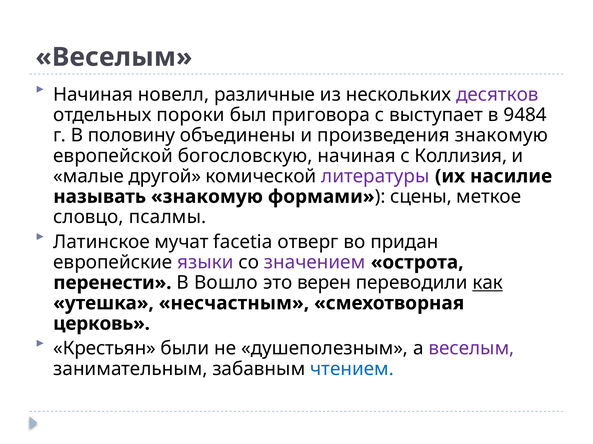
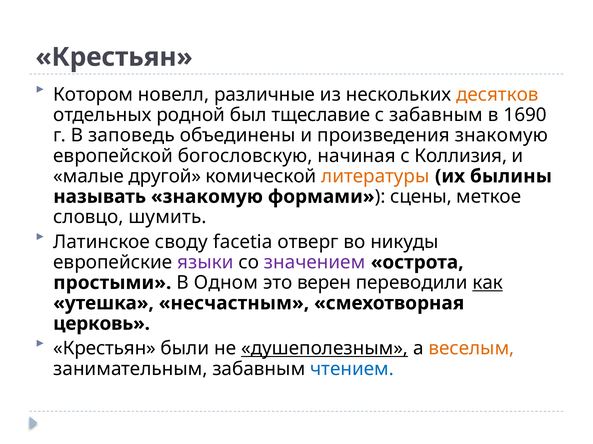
Веселым: Веселым -> Крестьян (114, 57)
Начиная: Начиная -> Котором (93, 95)
десятков colour: purple -> orange (497, 95)
пороки: пороки -> родной (191, 115)
приговора: приговора -> тщеславие (321, 115)
с выступает: выступает -> забавным (436, 115)
9484: 9484 -> 1690 (525, 115)
половину: половину -> заповедь (131, 136)
литературы colour: purple -> orange (375, 176)
насилие: насилие -> былины (511, 176)
псалмы: псалмы -> шумить (168, 217)
мучат: мучат -> своду (181, 242)
придан: придан -> никуды (404, 242)
перенести: перенести -> простыми (112, 283)
Вошло: Вошло -> Одном (226, 283)
душеполезным underline: none -> present (325, 349)
веселым colour: purple -> orange (471, 349)
